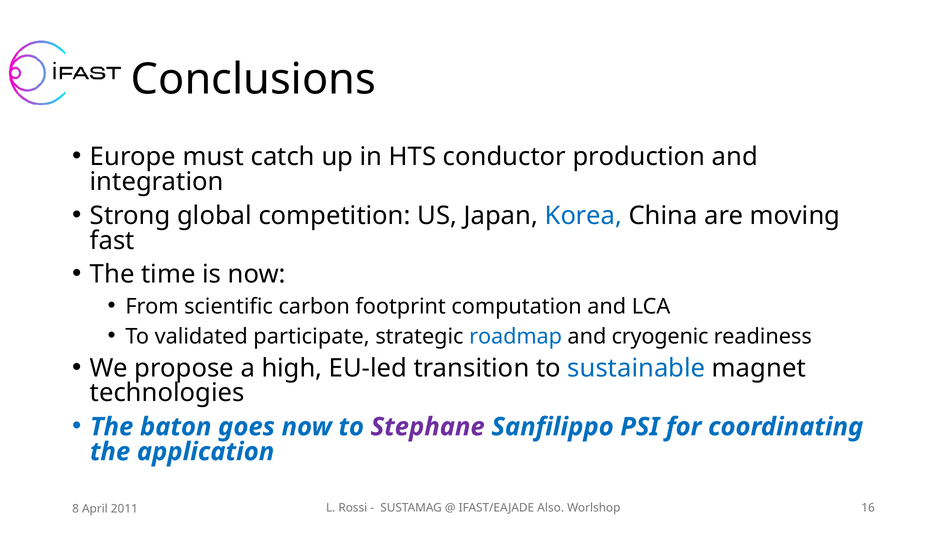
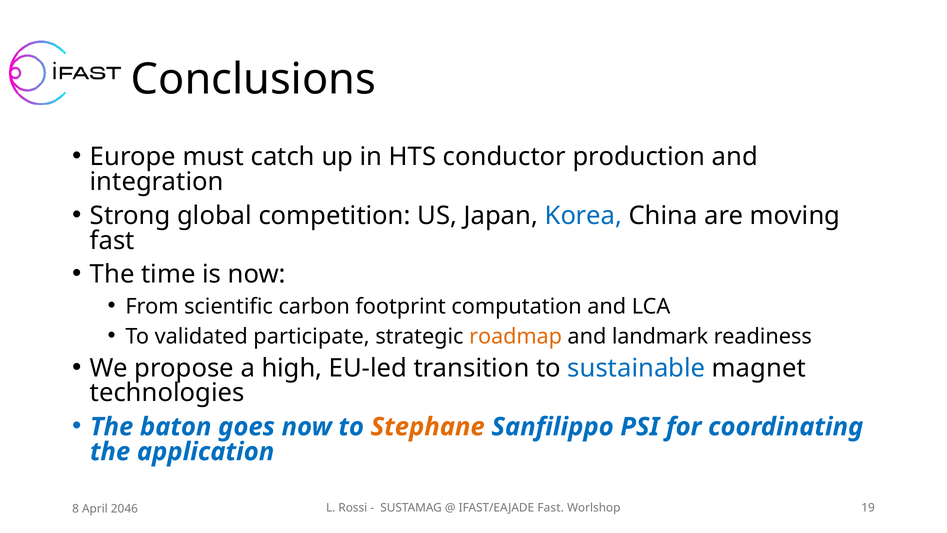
roadmap colour: blue -> orange (516, 336)
cryogenic: cryogenic -> landmark (660, 336)
Stephane colour: purple -> orange (428, 427)
IFAST/EAJADE Also: Also -> Fast (551, 508)
16: 16 -> 19 (868, 508)
2011: 2011 -> 2046 (124, 509)
